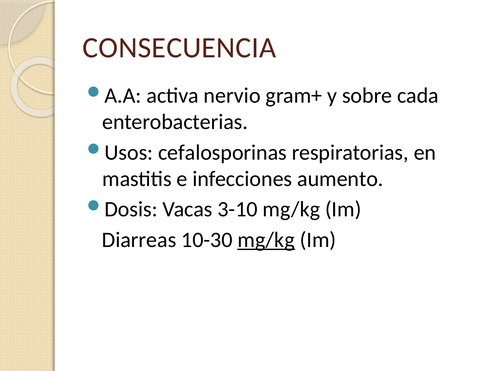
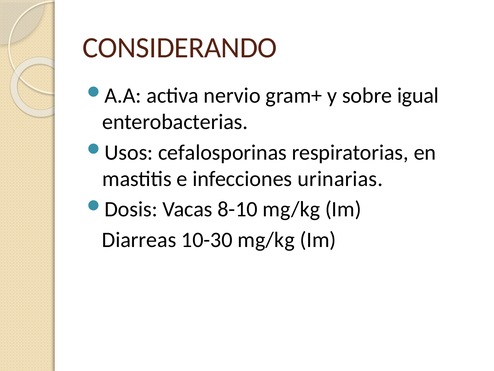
CONSECUENCIA: CONSECUENCIA -> CONSIDERANDO (180, 48)
cada: cada -> igual (418, 95)
aumento: aumento -> urinarias (340, 179)
3-10: 3-10 -> 8-10 (238, 209)
mg/kg underline: present -> none (266, 240)
